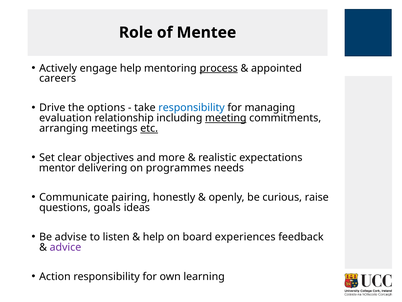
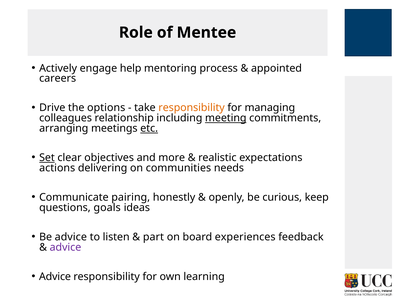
process underline: present -> none (219, 68)
responsibility colour: blue -> orange (192, 108)
evaluation: evaluation -> colleagues (66, 118)
Set underline: none -> present (47, 158)
mentor: mentor -> actions (57, 168)
programmes: programmes -> communities (178, 168)
raise: raise -> keep (317, 197)
Be advise: advise -> advice (71, 237)
help: help -> part (153, 237)
Action: Action -> Advice (55, 276)
